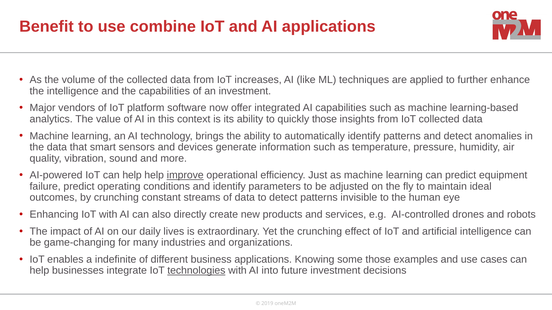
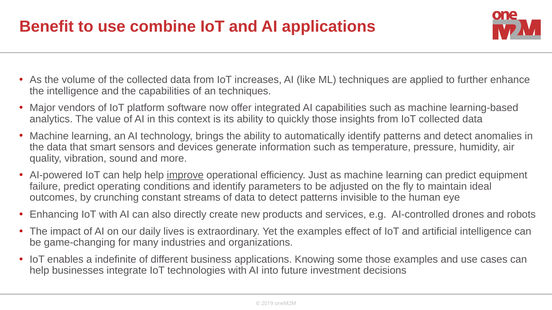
an investment: investment -> techniques (245, 91)
the crunching: crunching -> examples (320, 232)
technologies underline: present -> none (196, 271)
